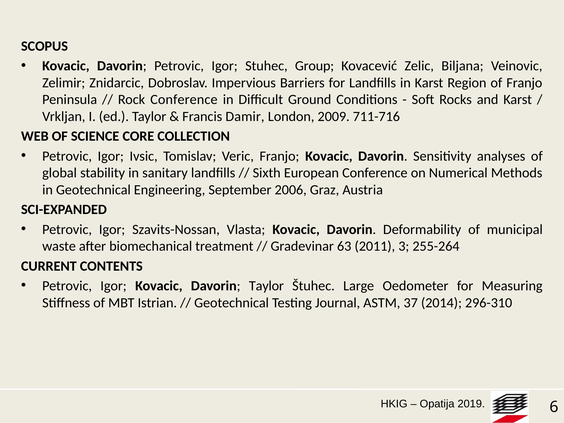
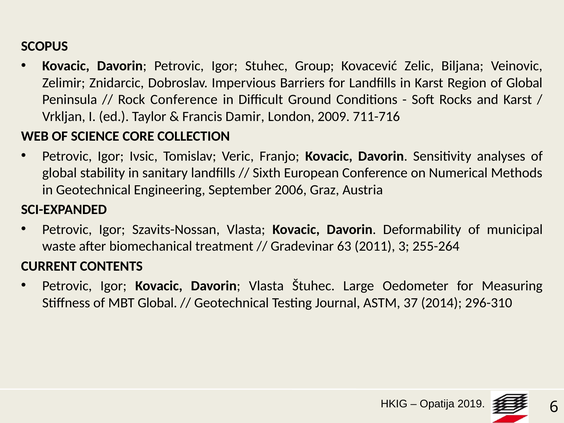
Region of Franjo: Franjo -> Global (524, 83)
Davorin Taylor: Taylor -> Vlasta (266, 286)
MBT Istrian: Istrian -> Global (157, 303)
